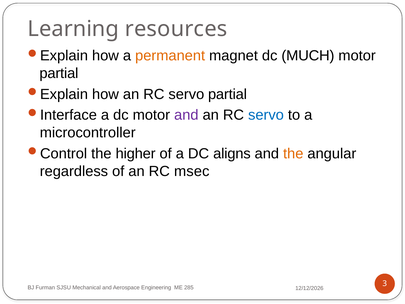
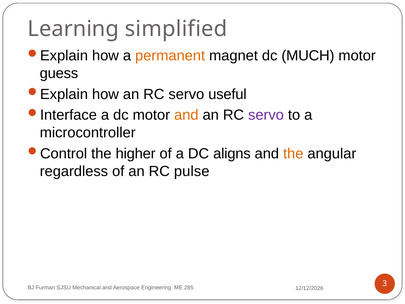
resources: resources -> simplified (176, 29)
partial: partial -> guess (59, 73)
servo partial: partial -> useful (227, 94)
and colour: purple -> orange (186, 115)
servo colour: blue -> purple (266, 115)
msec: msec -> pulse (192, 171)
